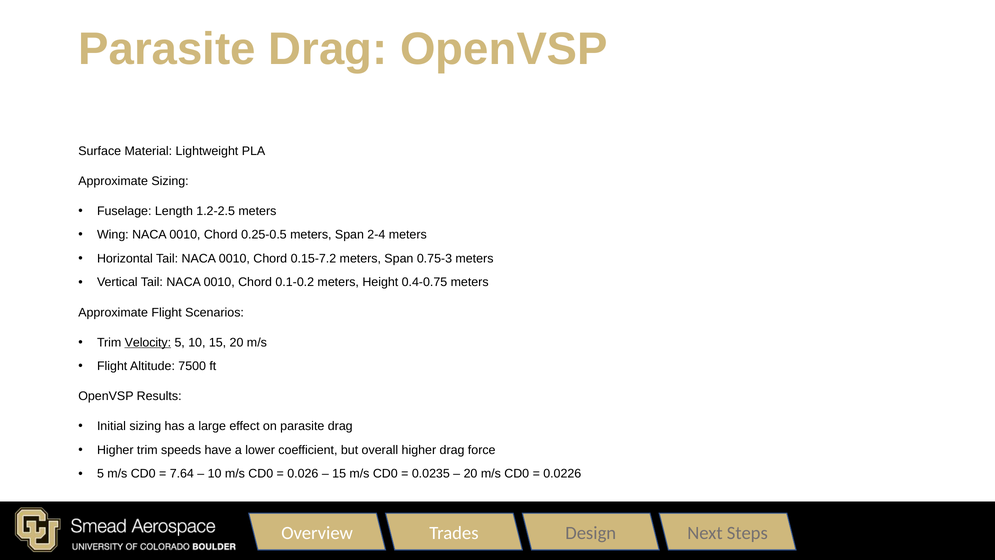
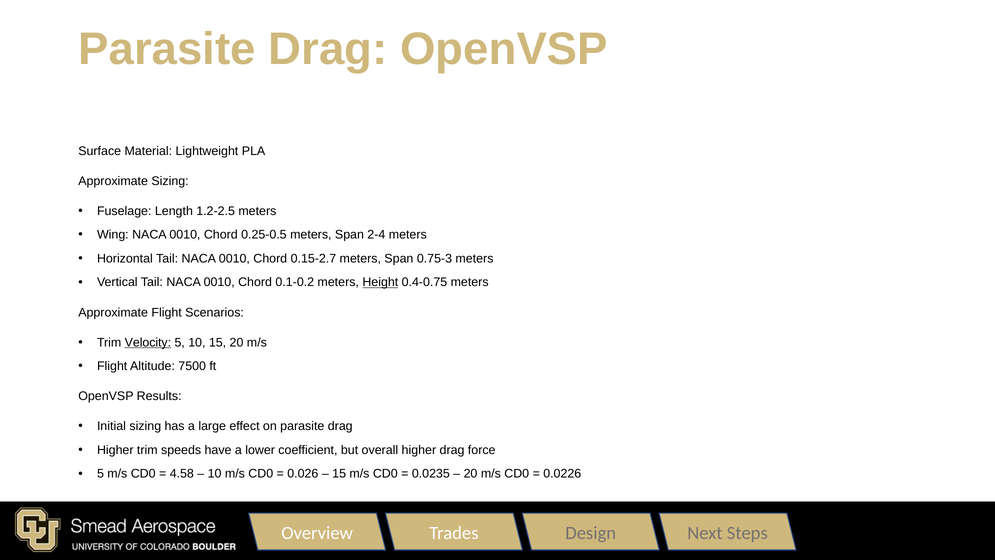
0.15-7.2: 0.15-7.2 -> 0.15-2.7 (313, 258)
Height underline: none -> present (380, 282)
7.64: 7.64 -> 4.58 (182, 474)
